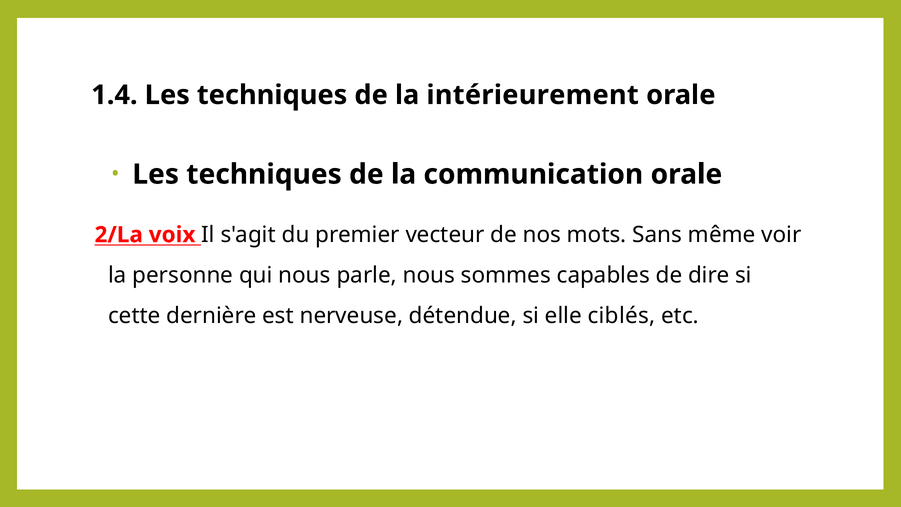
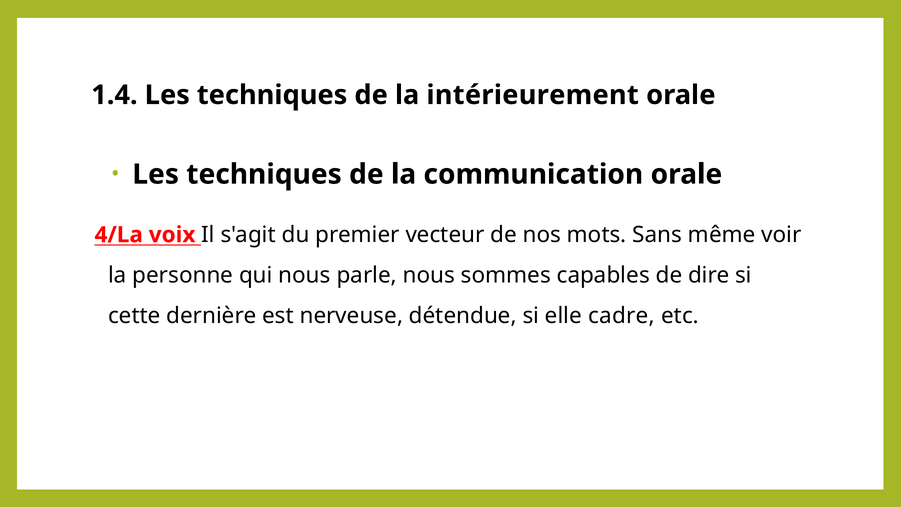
2/La: 2/La -> 4/La (119, 235)
ciblés: ciblés -> cadre (622, 316)
